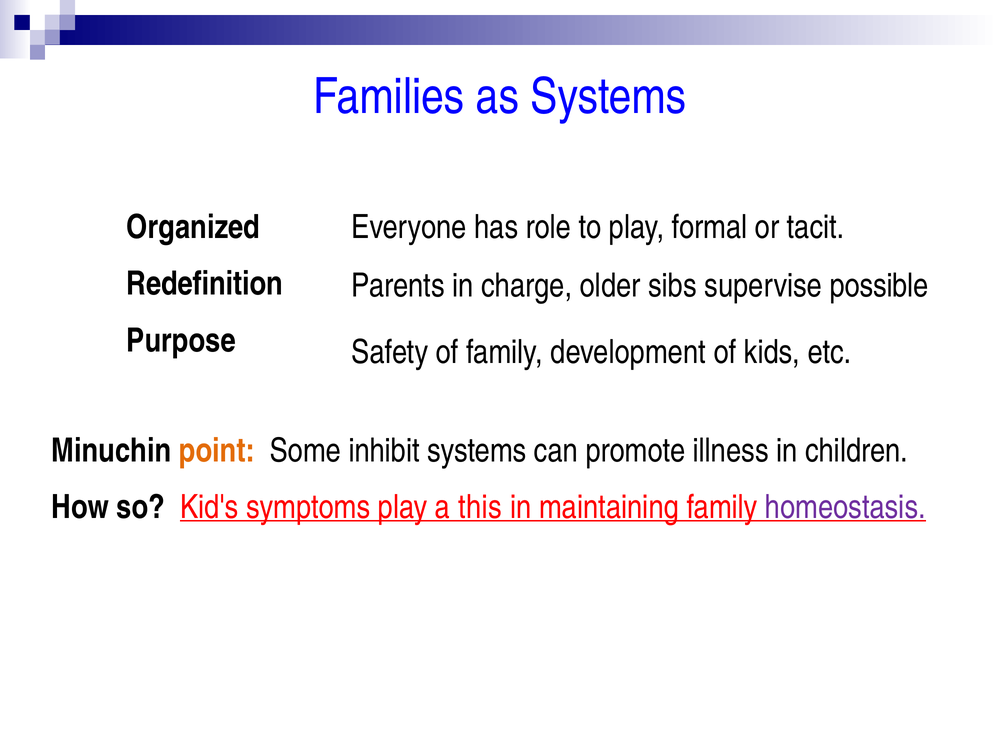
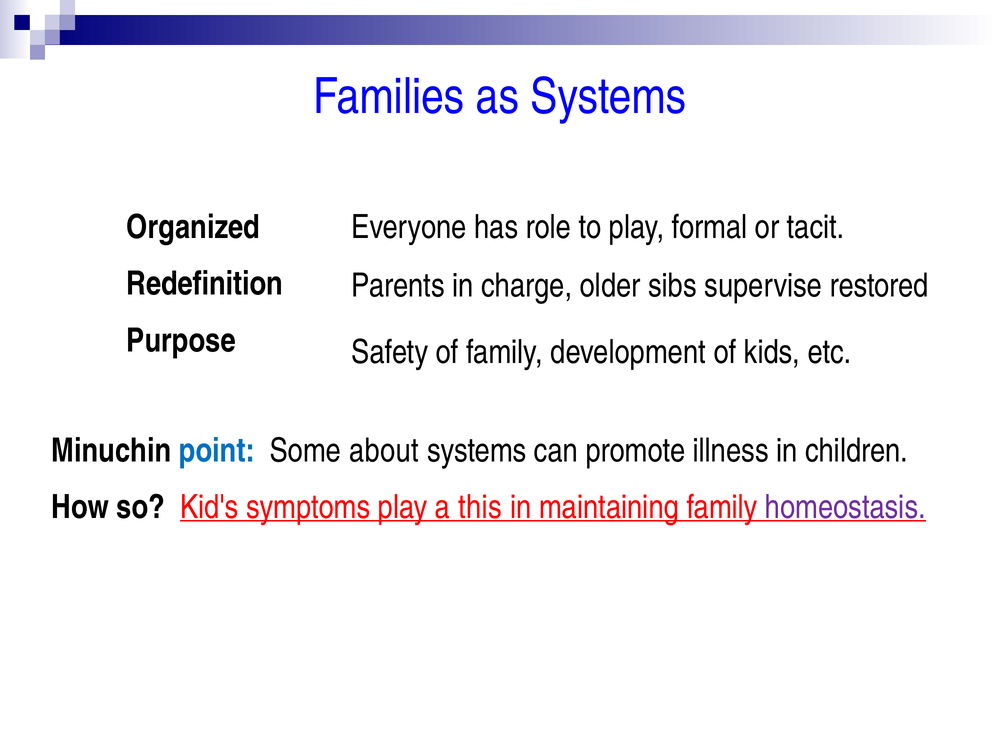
possible: possible -> restored (879, 286)
point colour: orange -> blue (217, 451)
inhibit: inhibit -> about (384, 451)
